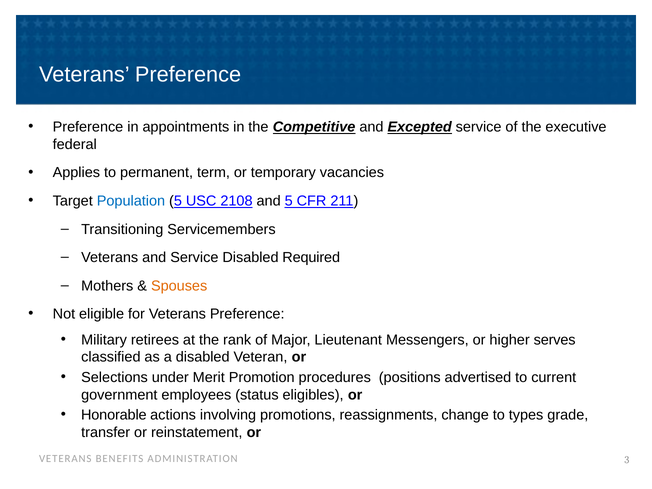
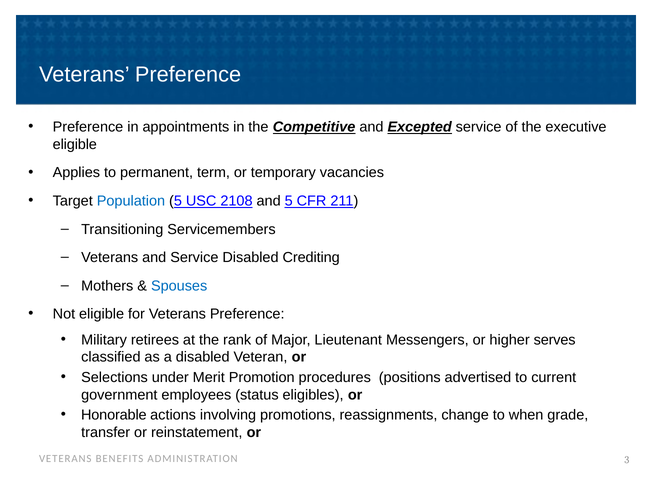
federal: federal -> eligible (75, 144)
Required: Required -> Crediting (311, 257)
Spouses colour: orange -> blue (179, 286)
types: types -> when (526, 415)
